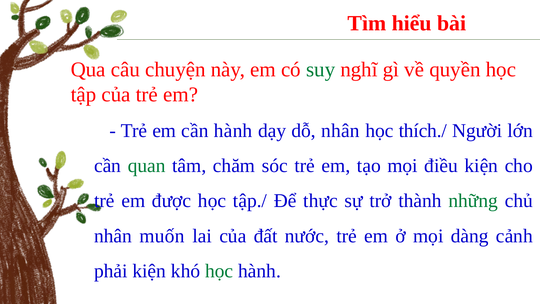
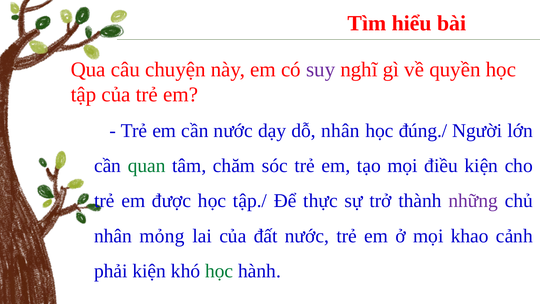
suy colour: green -> purple (321, 69)
cần hành: hành -> nước (233, 131)
thích./: thích./ -> đúng./ (423, 131)
những colour: green -> purple (473, 201)
muốn: muốn -> mỏng (162, 236)
dàng: dàng -> khao (470, 236)
